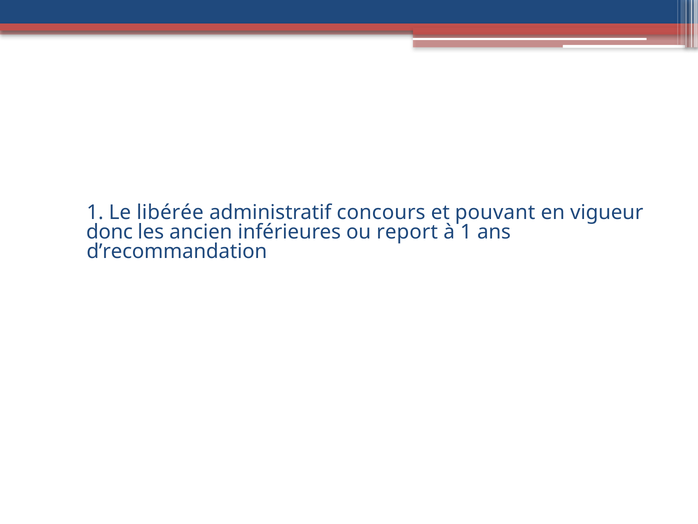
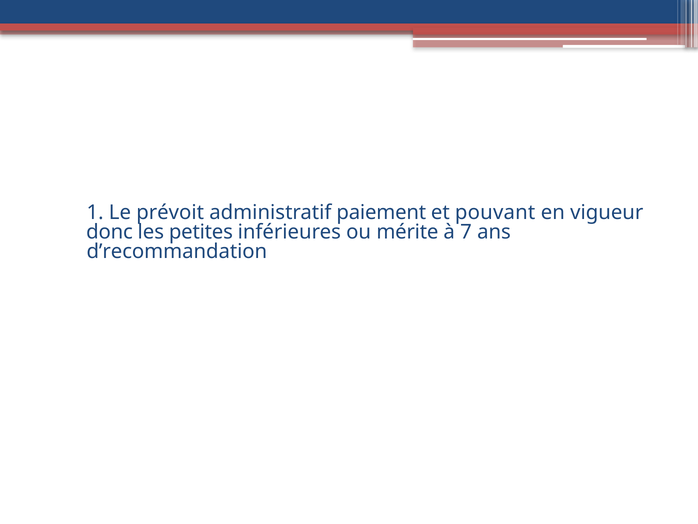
libérée: libérée -> prévoit (170, 212)
concours: concours -> paiement (381, 212)
ancien: ancien -> petites (201, 232)
report: report -> mérite (407, 232)
à 1: 1 -> 7 (466, 232)
